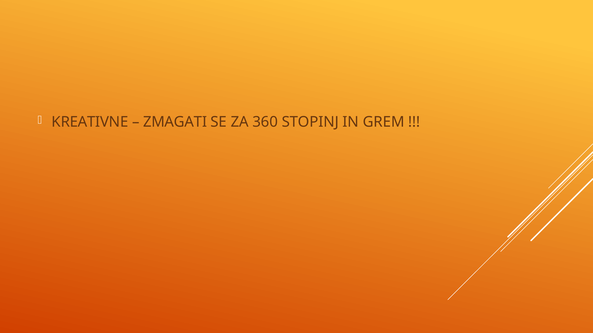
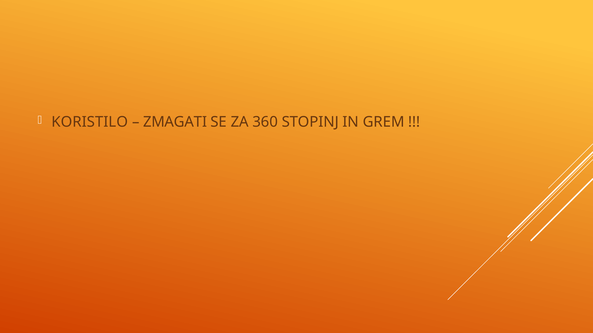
KREATIVNE: KREATIVNE -> KORISTILO (90, 122)
